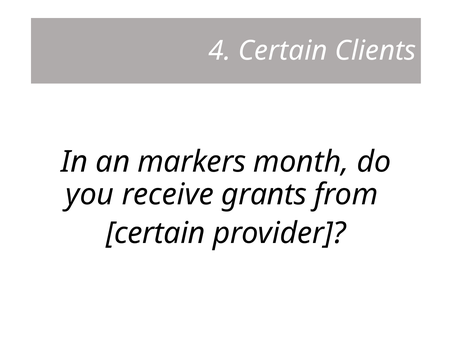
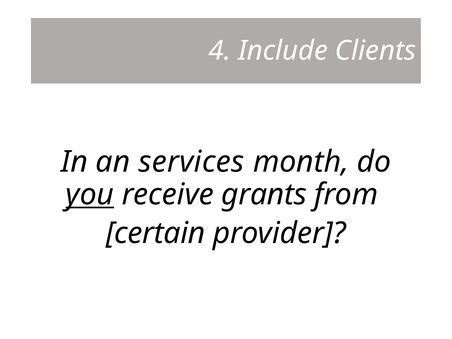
4 Certain: Certain -> Include (283, 51)
markers: markers -> services (191, 162)
you underline: none -> present (90, 194)
